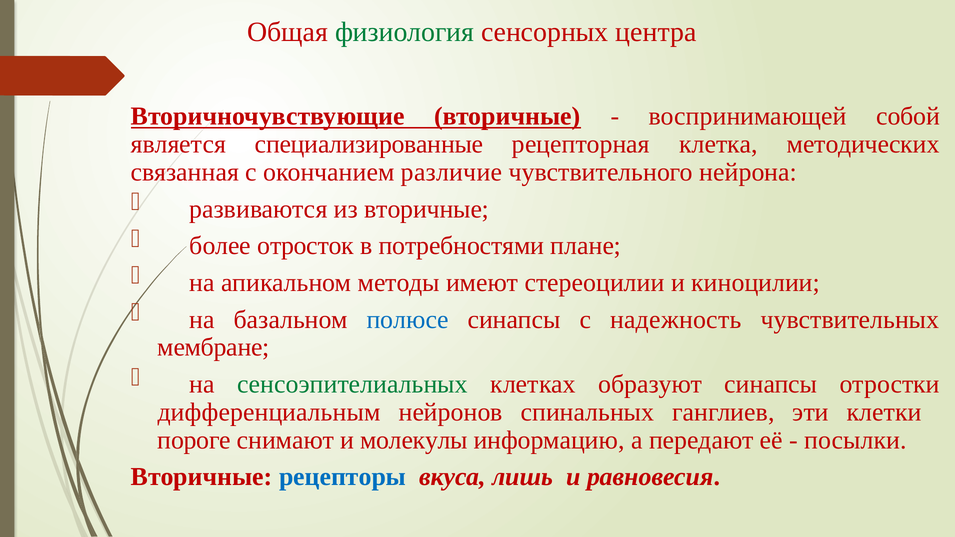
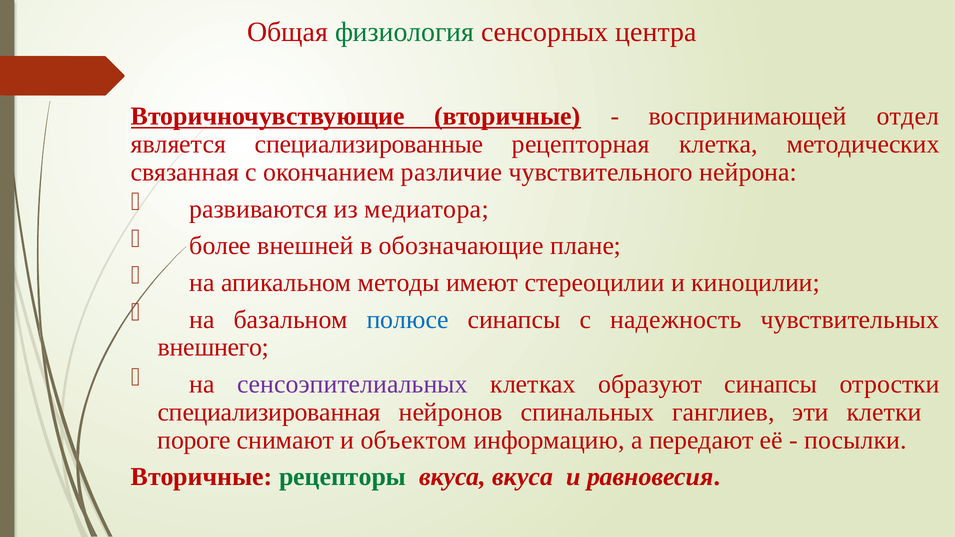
собой: собой -> отдел (908, 116)
из вторичные: вторичные -> медиатора (427, 209)
отросток: отросток -> внешней (306, 246)
потребностями: потребностями -> обозначающие (461, 246)
мембране: мембране -> внешнего (213, 348)
сенсоэпителиальных colour: green -> purple (352, 384)
дифференциальным: дифференциальным -> специализированная (269, 412)
молекулы: молекулы -> объектом (414, 440)
рецепторы colour: blue -> green (343, 477)
вкуса лишь: лишь -> вкуса (523, 477)
